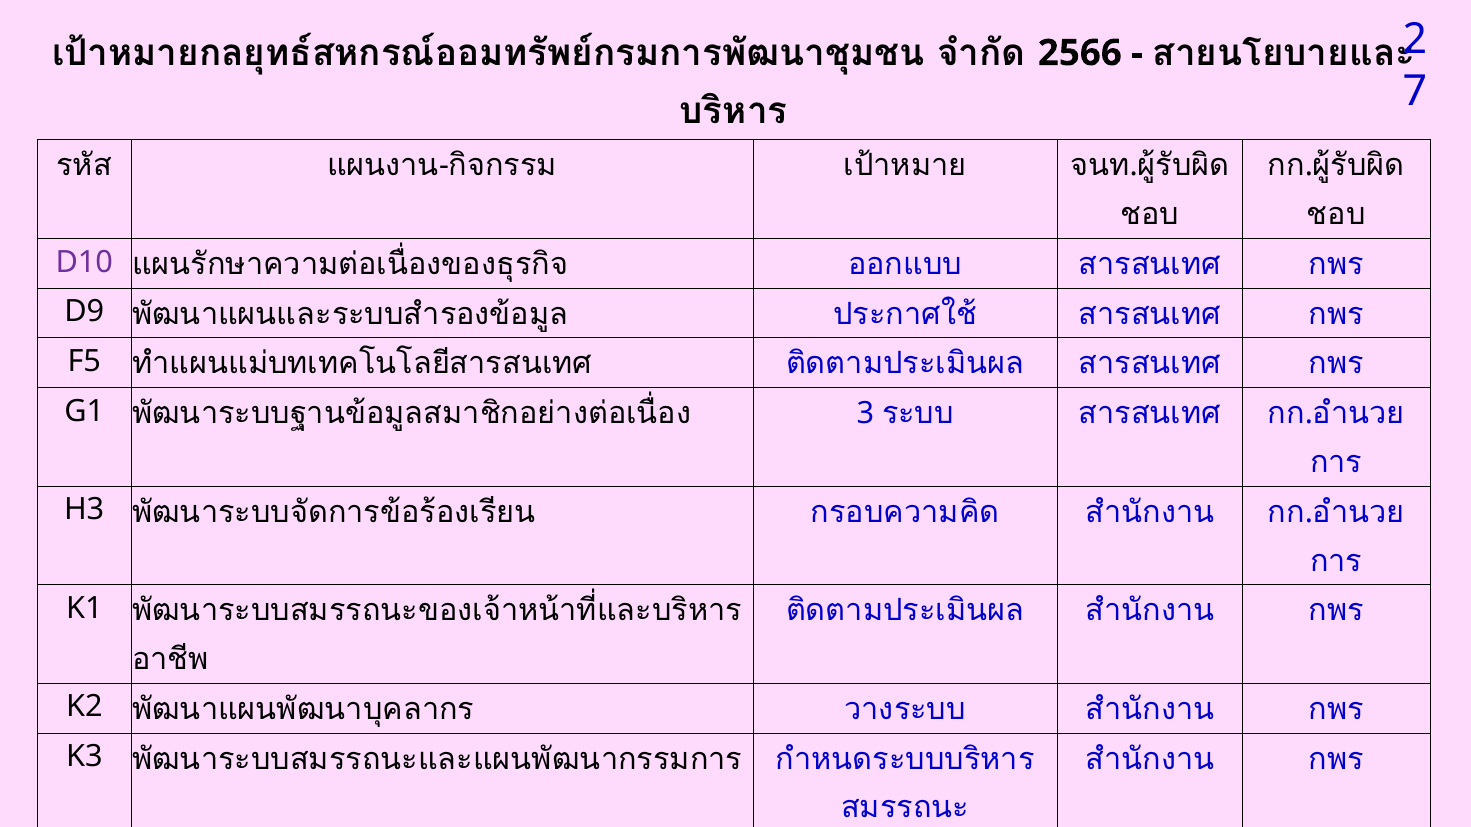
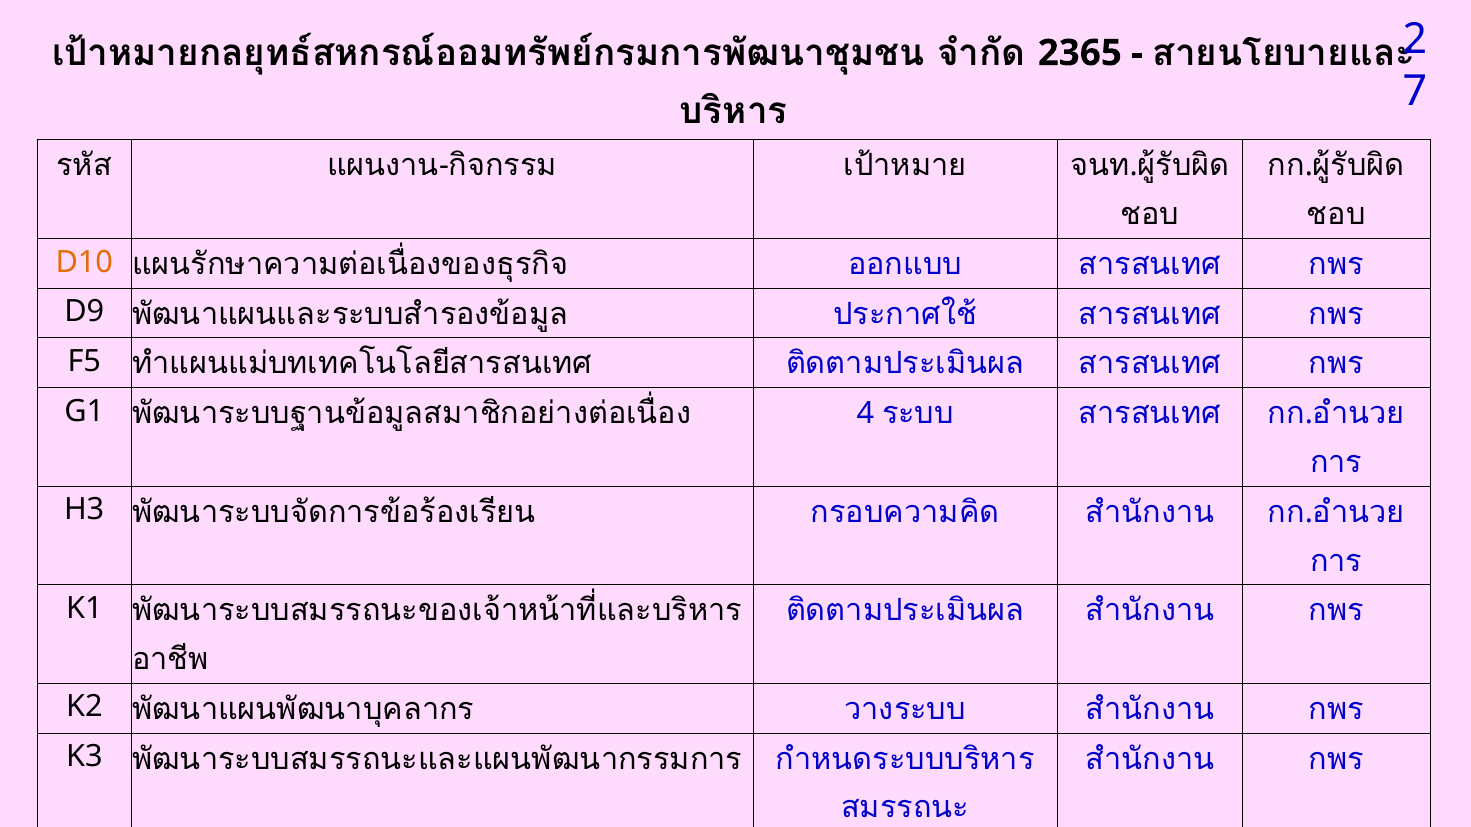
2566: 2566 -> 2365 (1080, 53)
D10 colour: purple -> orange (84, 262)
3: 3 -> 4 (865, 414)
